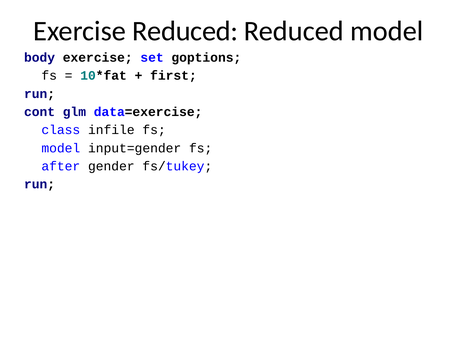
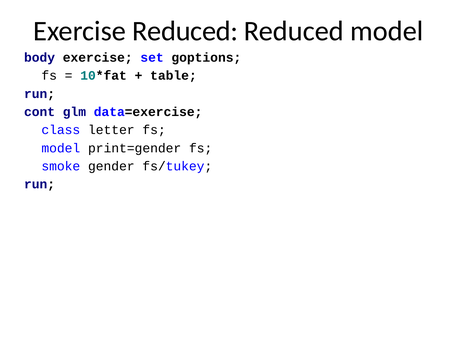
first: first -> table (173, 76)
infile: infile -> letter (111, 130)
input=gender: input=gender -> print=gender (135, 148)
after: after -> smoke (61, 166)
